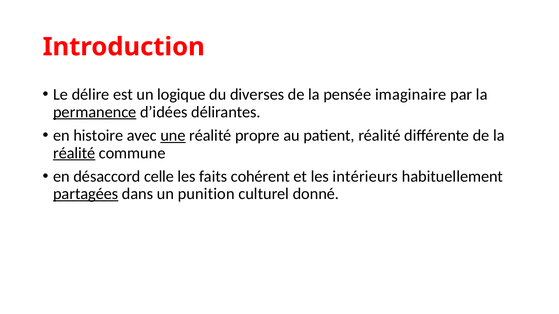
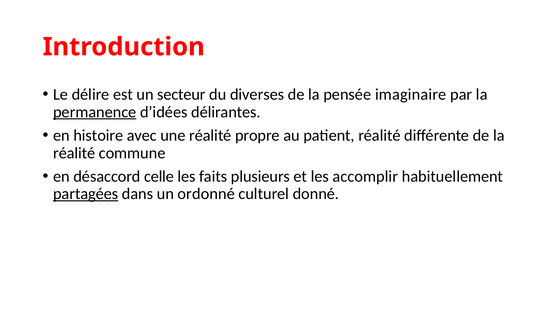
logique: logique -> secteur (181, 95)
une underline: present -> none (173, 136)
réalité underline: present -> none (74, 153)
cohérent: cohérent -> plusieurs (260, 177)
intérieurs: intérieurs -> accomplir (365, 177)
punition: punition -> ordonné (206, 194)
